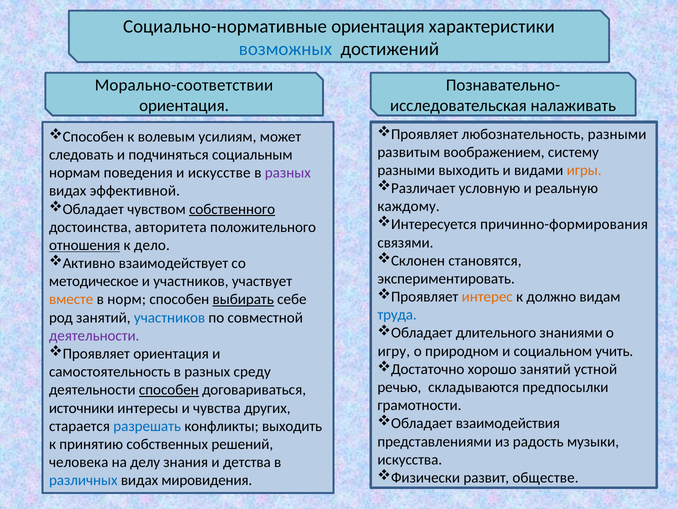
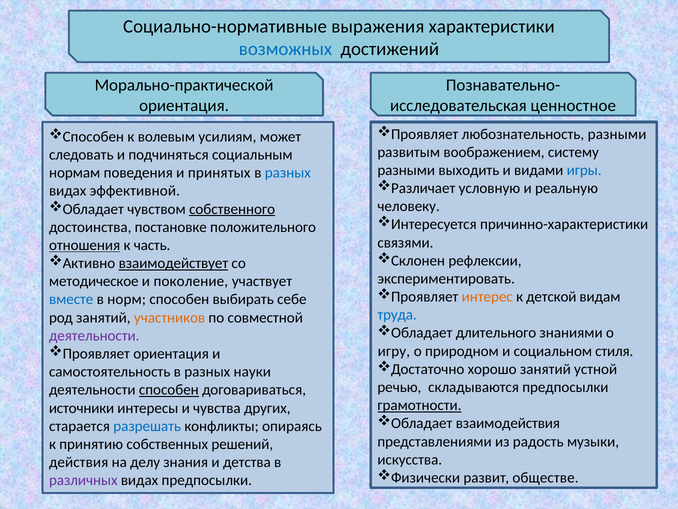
Социально-нормативные ориентация: ориентация -> выражения (378, 26)
Морально-соответствии: Морально-соответствии -> Морально-практической (184, 85)
налаживать: налаживать -> ценностное (573, 105)
игры colour: orange -> blue (584, 170)
искусстве: искусстве -> принятых (219, 173)
разных colour: purple -> blue (288, 173)
каждому: каждому -> человеку (409, 206)
причинно-формирования: причинно-формирования -> причинно-характеристики (564, 224)
авторитета: авторитета -> постановке (171, 227)
дело: дело -> часть (152, 245)
становятся: становятся -> рефлексии (485, 260)
взаимодействует underline: none -> present (173, 263)
и участников: участников -> поколение (191, 281)
должно: должно -> детской (551, 297)
вместе colour: orange -> blue (71, 299)
выбирать underline: present -> none (243, 299)
участников colour: blue -> orange (170, 317)
учить: учить -> стиля (614, 351)
среду: среду -> науки (252, 372)
грамотности underline: none -> present (419, 405)
конфликты выходить: выходить -> опираясь (292, 426)
человека: человека -> действия (79, 462)
различных colour: blue -> purple (83, 480)
видах мировидения: мировидения -> предпосылки (207, 480)
